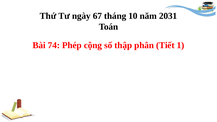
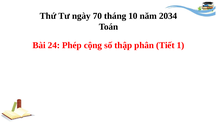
67: 67 -> 70 (97, 16)
2031: 2031 -> 2034 (168, 16)
74: 74 -> 24 (54, 45)
